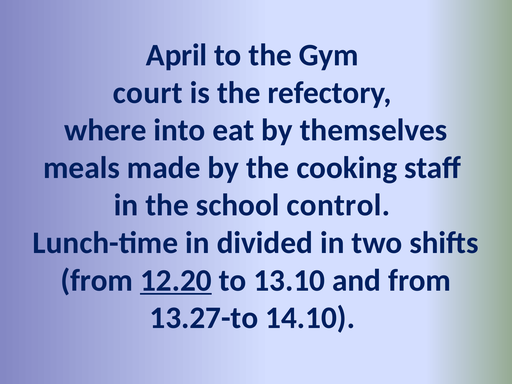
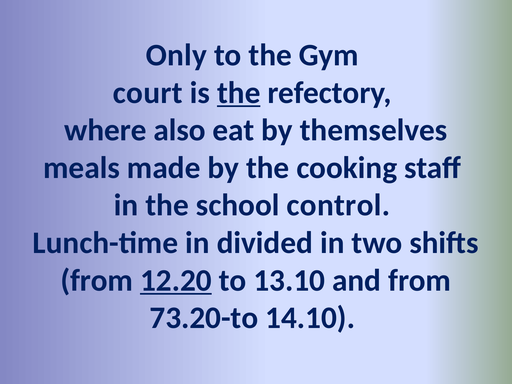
April: April -> Only (176, 55)
the underline: none -> present (239, 93)
into: into -> also (180, 130)
13.27-to: 13.27-to -> 73.20-to (204, 318)
